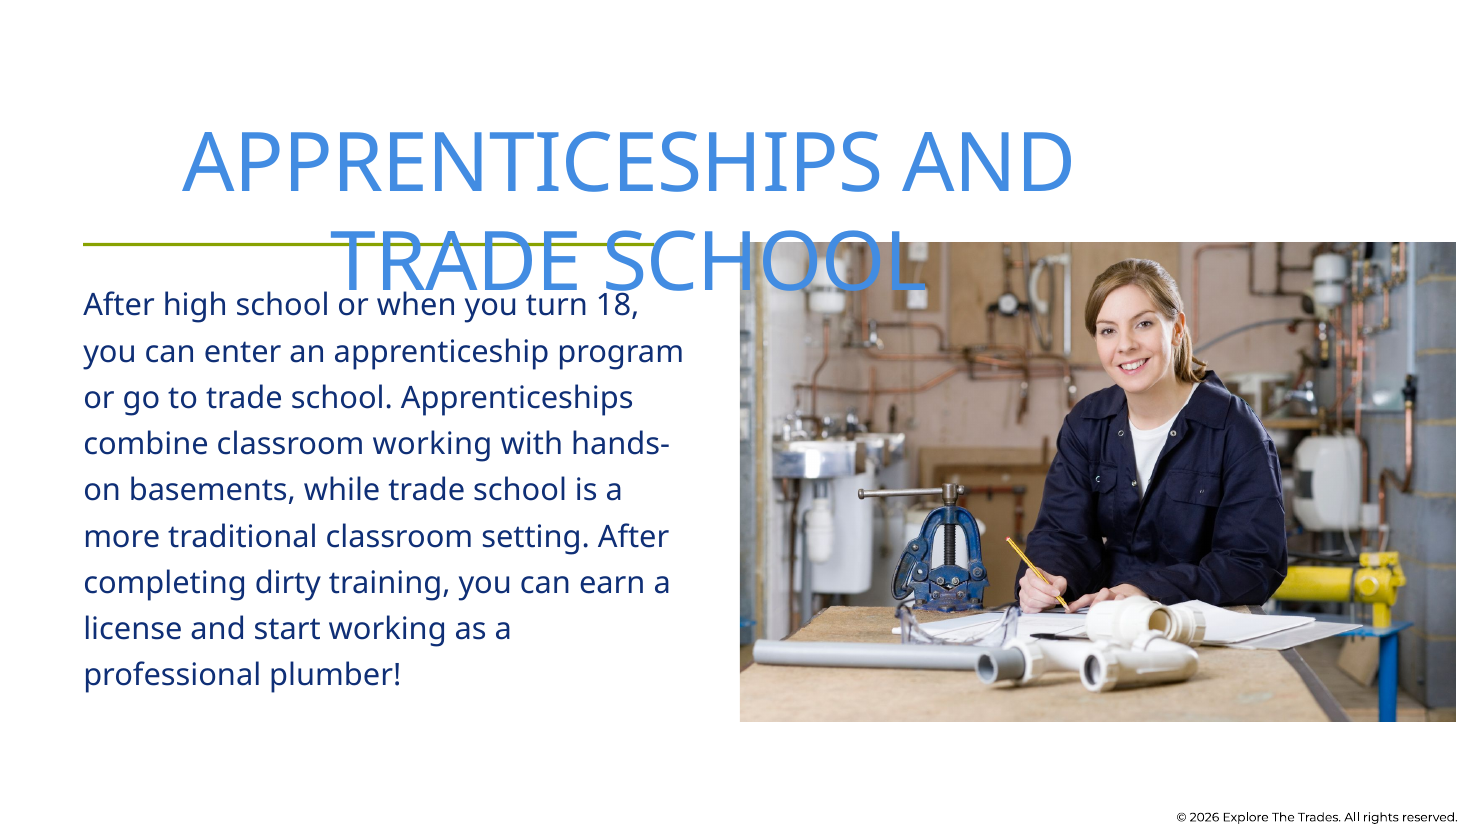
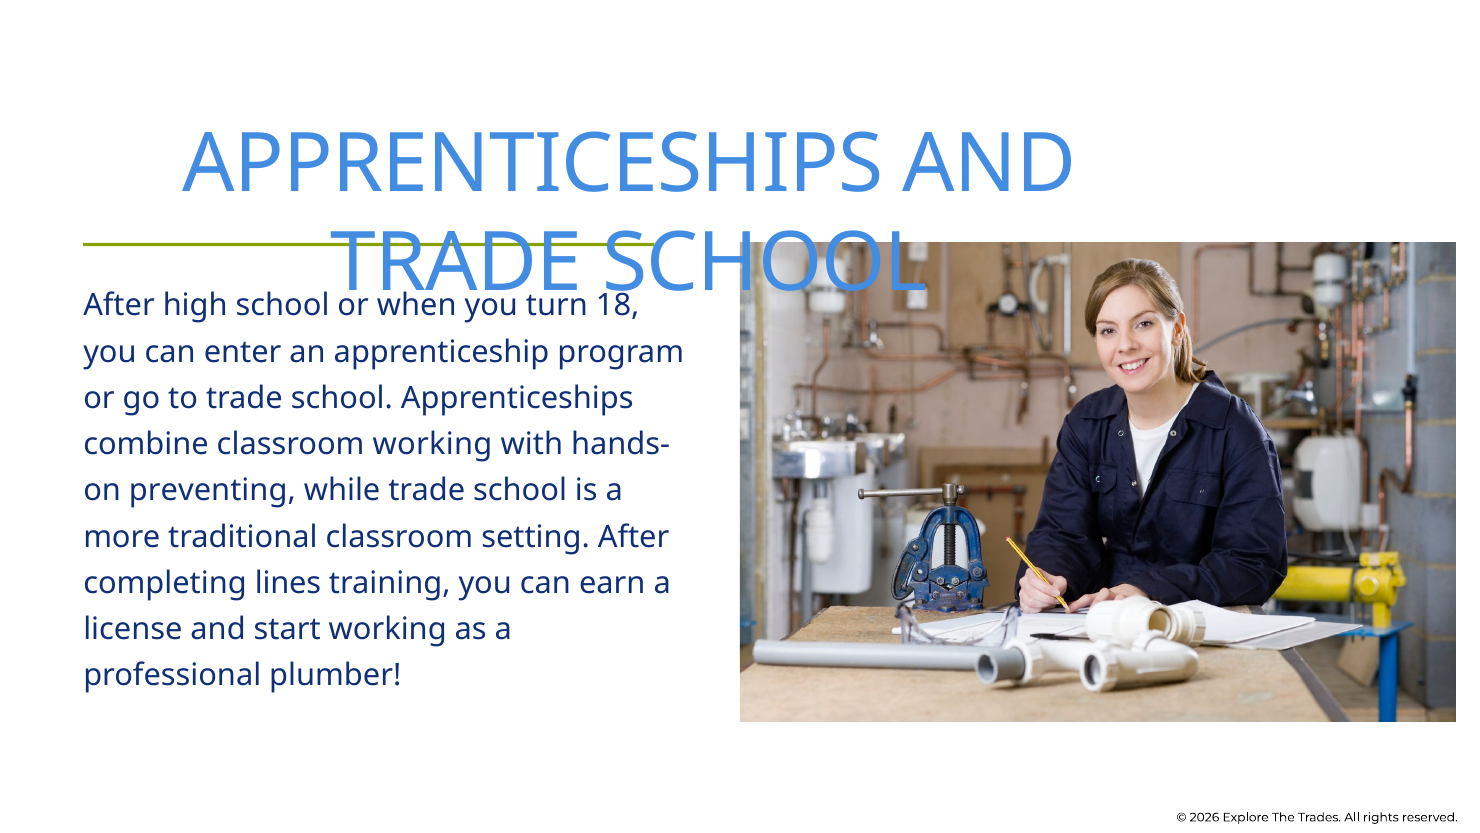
basements: basements -> preventing (212, 490)
dirty: dirty -> lines (288, 583)
